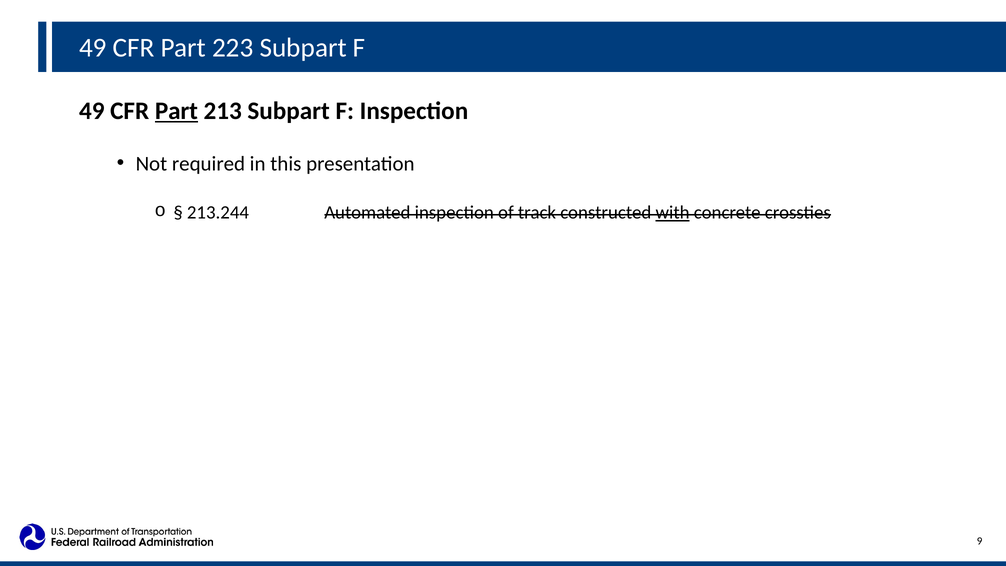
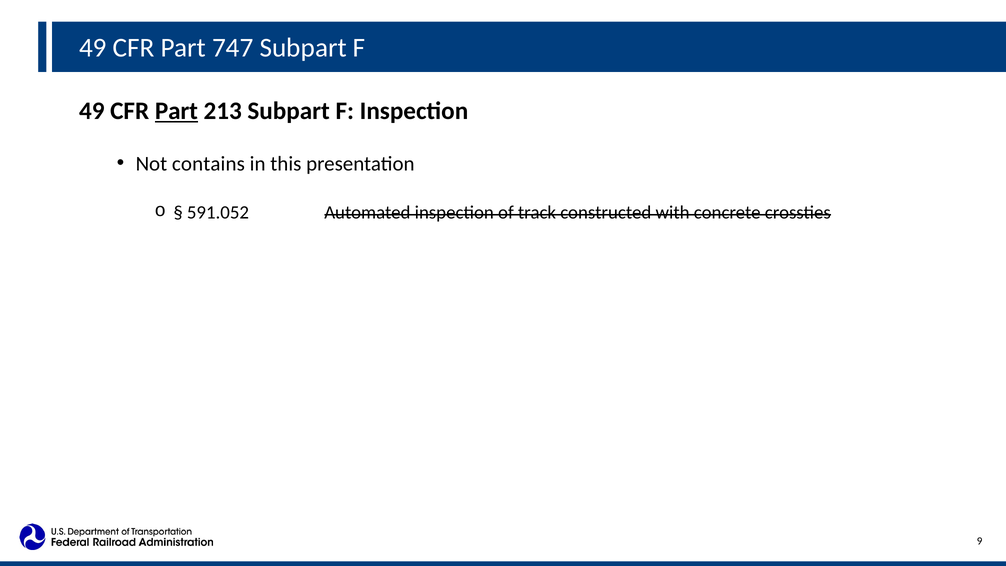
223: 223 -> 747 (233, 48)
required: required -> contains (208, 164)
213.244: 213.244 -> 591.052 (218, 213)
with underline: present -> none (673, 213)
